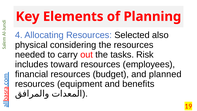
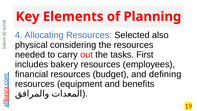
Risk: Risk -> First (145, 55)
toward: toward -> bakery (64, 64)
planned: planned -> defining (165, 74)
